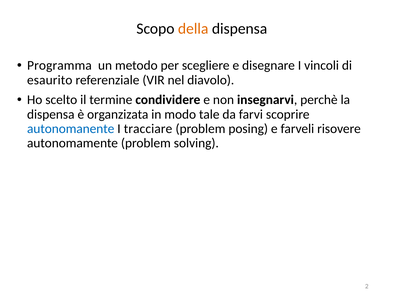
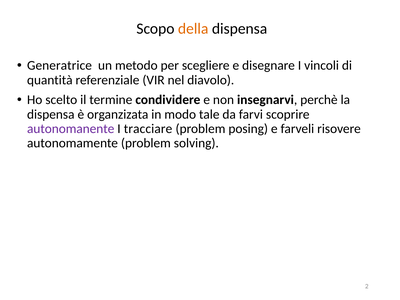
Programma: Programma -> Generatrice (59, 66)
esaurito: esaurito -> quantità (50, 80)
autonomanente colour: blue -> purple (71, 129)
